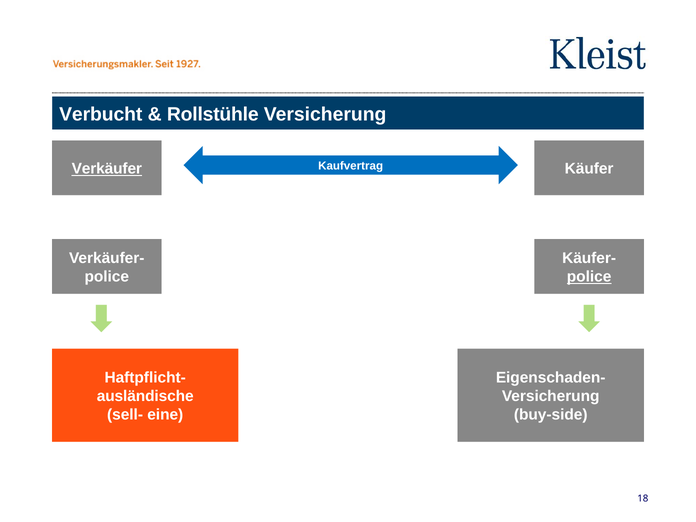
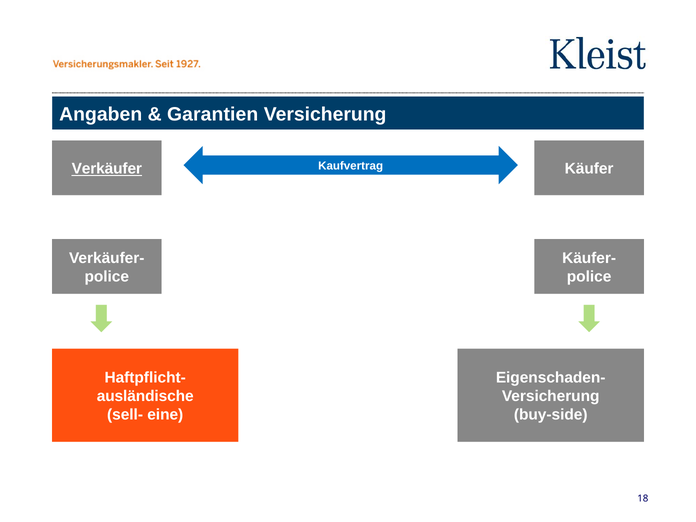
Verbucht: Verbucht -> Angaben (101, 114)
Rollstühle: Rollstühle -> Garantien (213, 114)
police underline: present -> none (589, 277)
